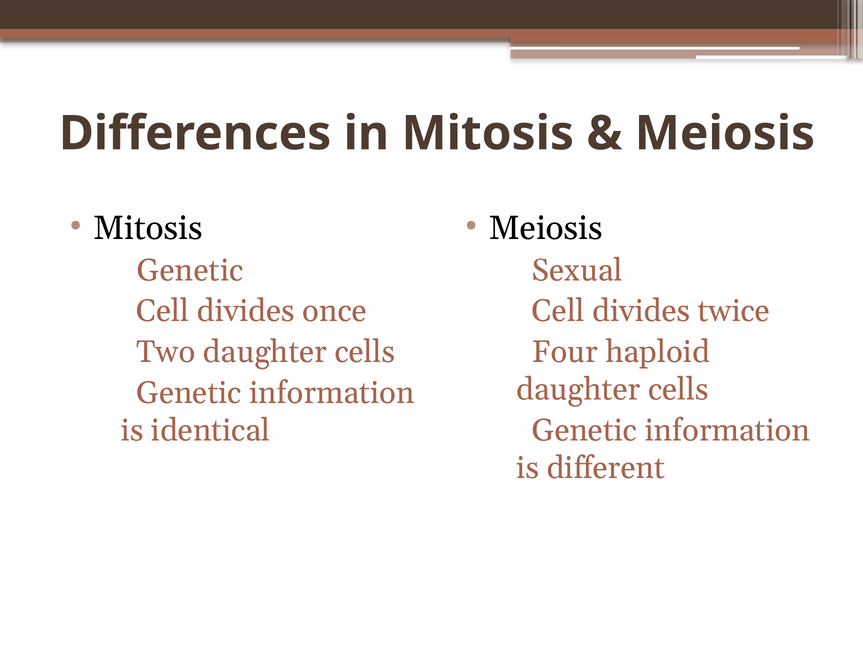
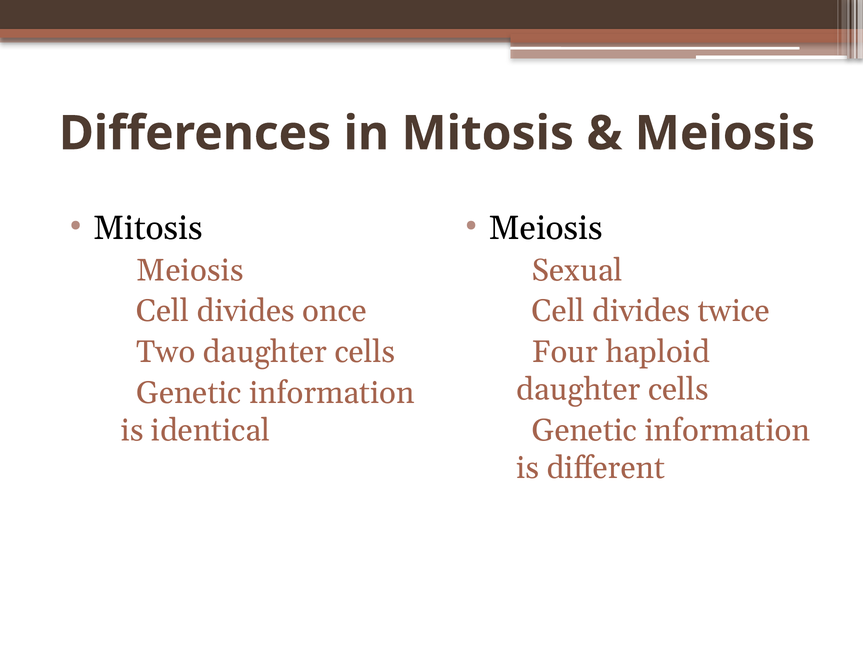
Genetic: Genetic -> Meiosis (190, 270)
